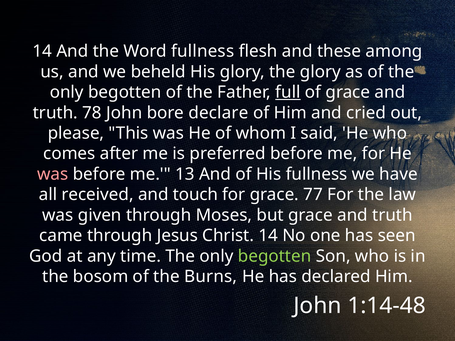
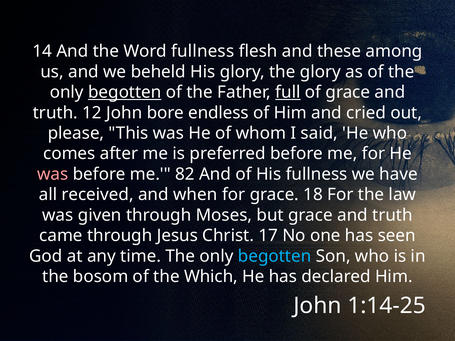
begotten underline: none -> present (125, 92)
78: 78 -> 12 (92, 113)
declare: declare -> endless (219, 113)
13: 13 -> 82 (185, 174)
touch: touch -> when (195, 195)
77: 77 -> 18 (313, 195)
Christ 14: 14 -> 17 (268, 236)
begotten colour: light green -> light blue (275, 256)
Burns: Burns -> Which (211, 277)
1:14-48: 1:14-48 -> 1:14-25 (387, 306)
